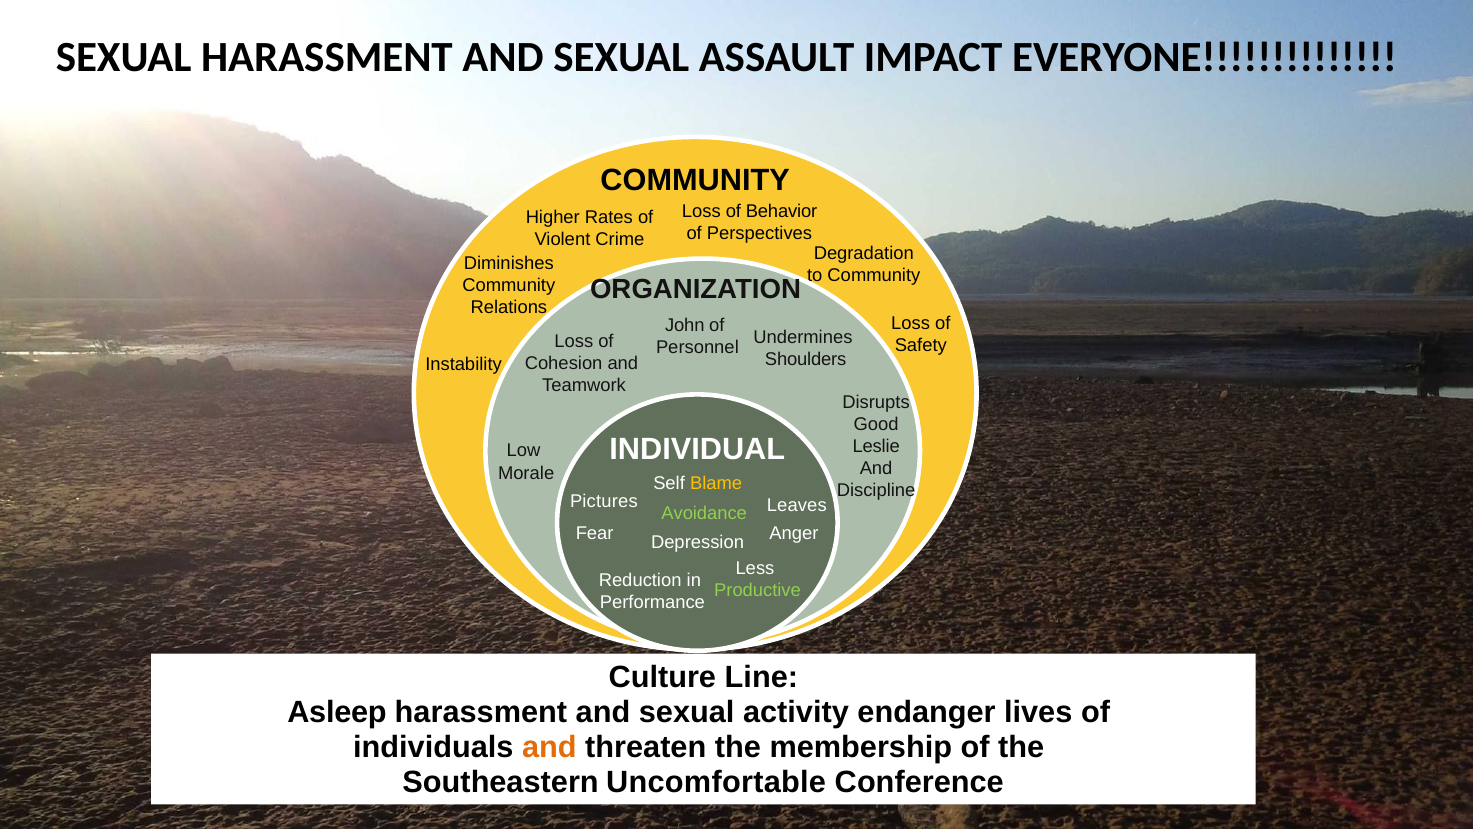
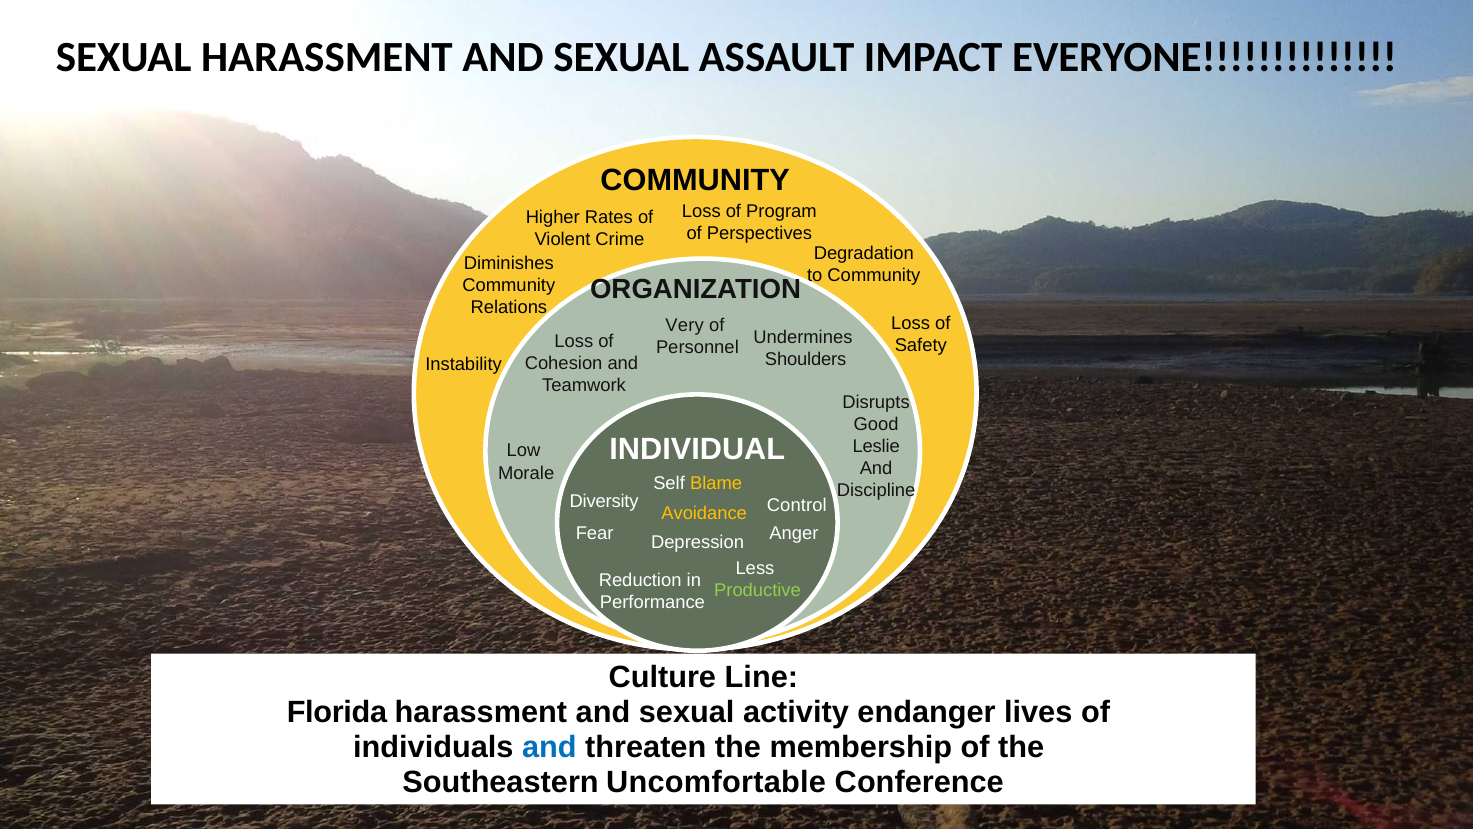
Behavior: Behavior -> Program (781, 212)
John: John -> Very (685, 325)
Pictures: Pictures -> Diversity (604, 501)
Leaves: Leaves -> Control (797, 505)
Avoidance colour: light green -> yellow (704, 513)
Asleep: Asleep -> Florida (337, 712)
and colour: orange -> blue (549, 747)
